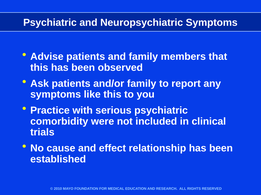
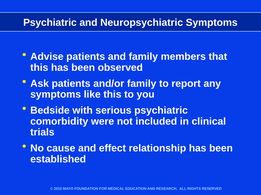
Practice: Practice -> Bedside (50, 111)
